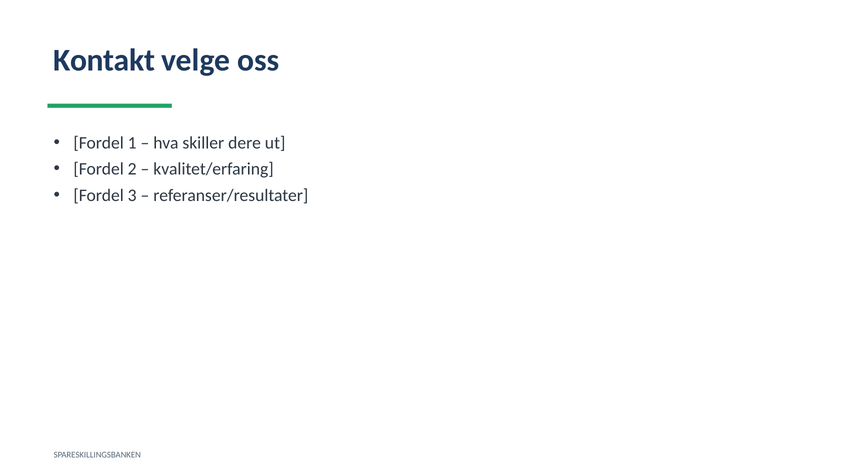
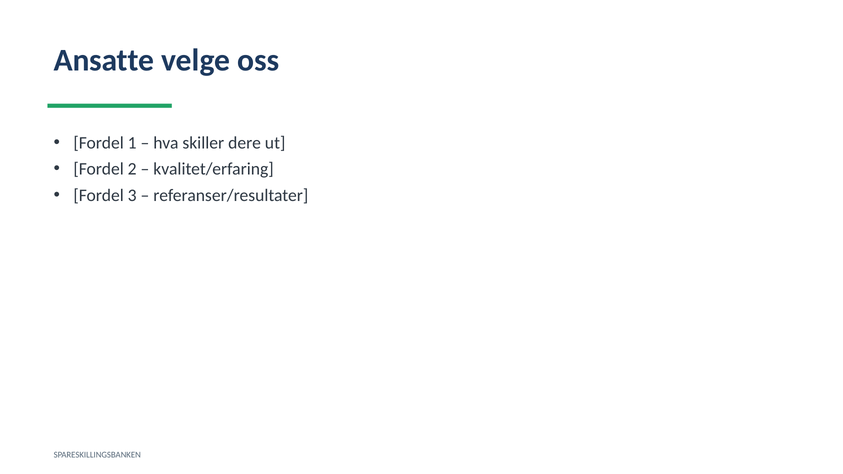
Kontakt: Kontakt -> Ansatte (104, 60)
